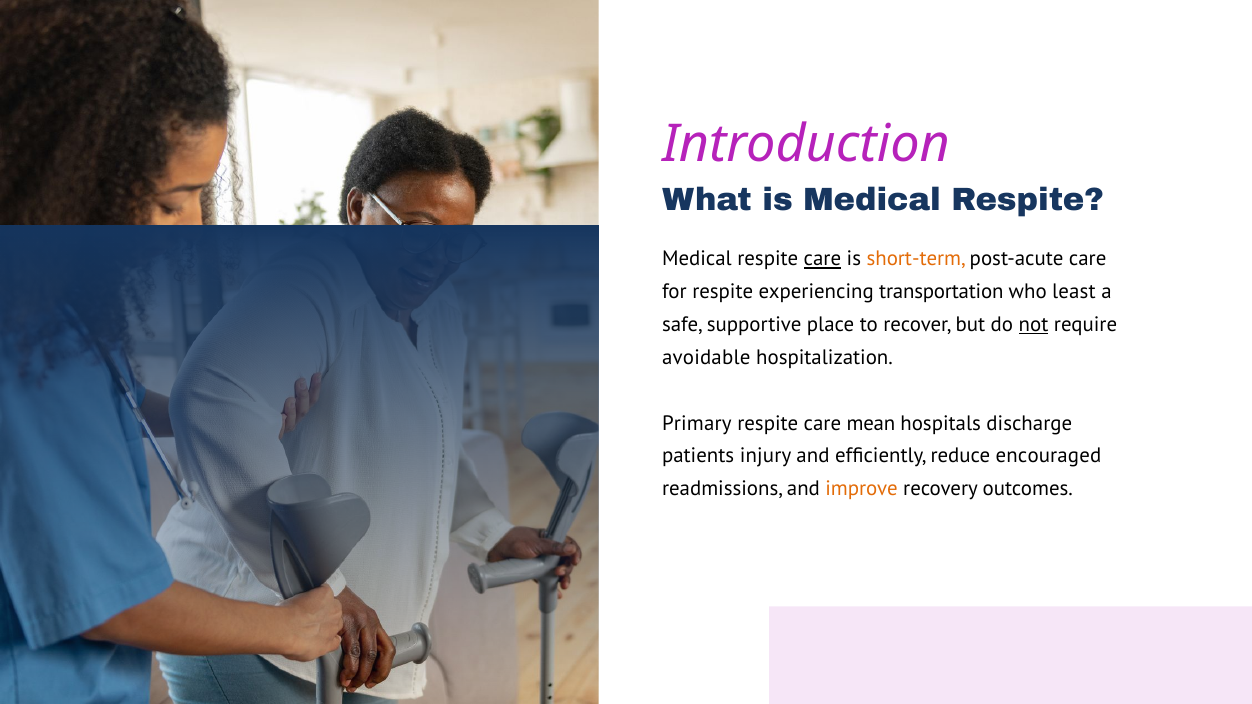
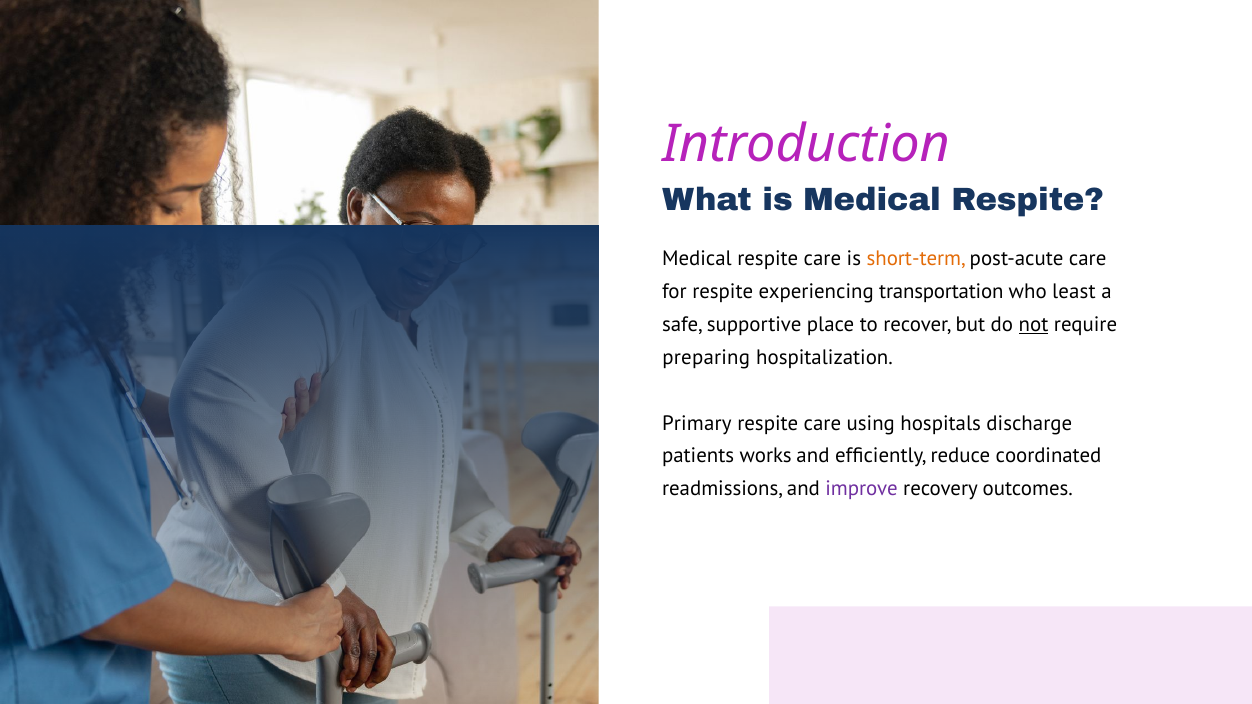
care underline: present -> none (822, 259)
avoidable: avoidable -> preparing (706, 358)
mean: mean -> using (871, 423)
injury: injury -> works (766, 456)
encouraged: encouraged -> coordinated (1049, 456)
improve colour: orange -> purple (862, 489)
